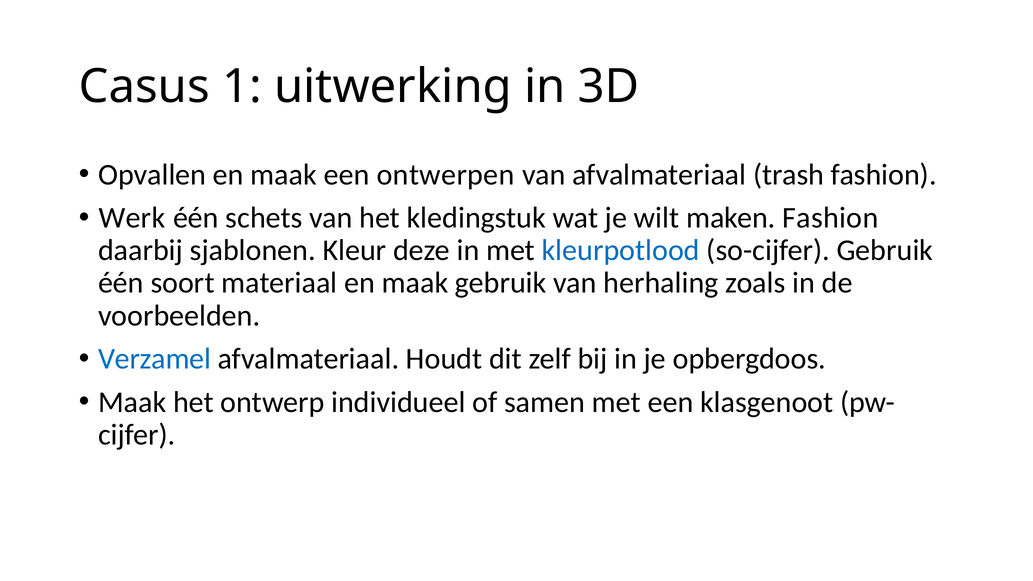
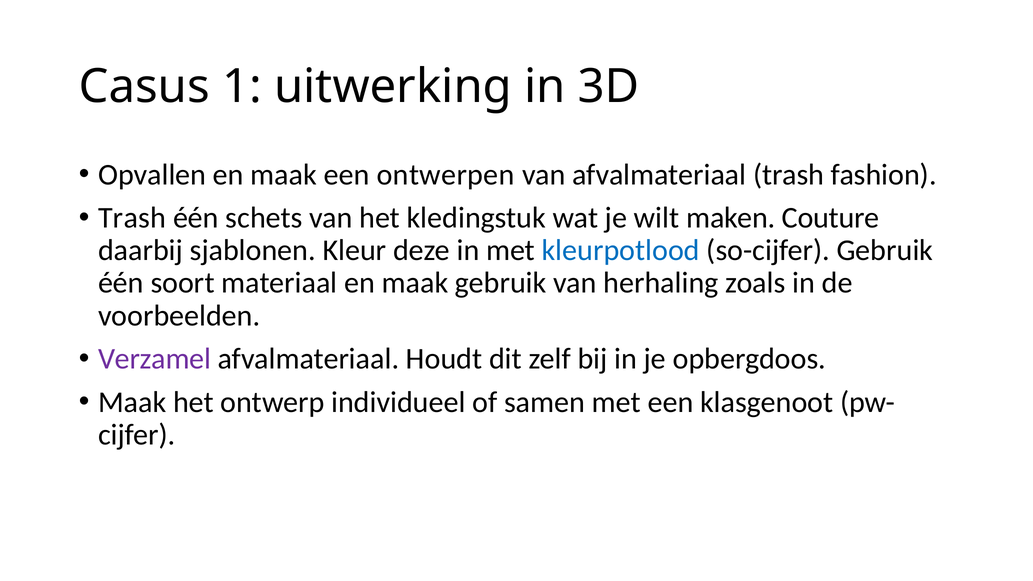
Werk: Werk -> Trash (132, 218)
maken Fashion: Fashion -> Couture (831, 218)
Verzamel colour: blue -> purple (155, 359)
